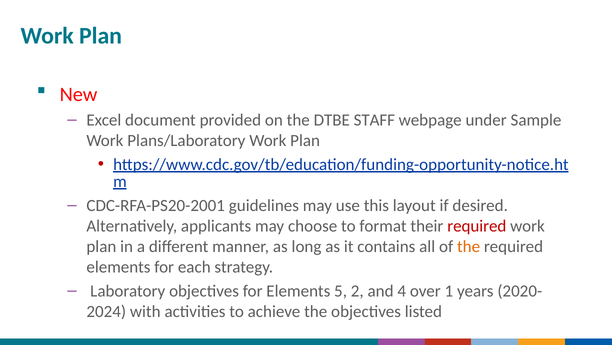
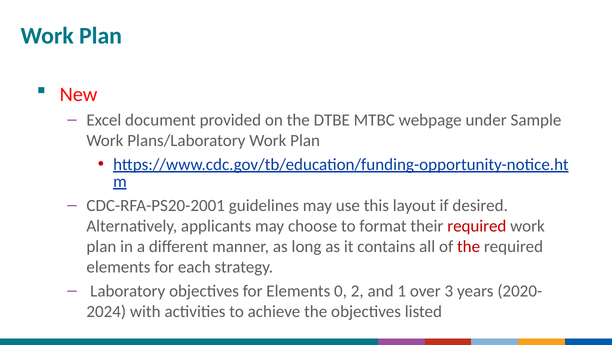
STAFF: STAFF -> MTBC (374, 120)
the colour: orange -> red (469, 246)
5: 5 -> 0 (341, 290)
4: 4 -> 1 (402, 290)
1: 1 -> 3 (449, 290)
